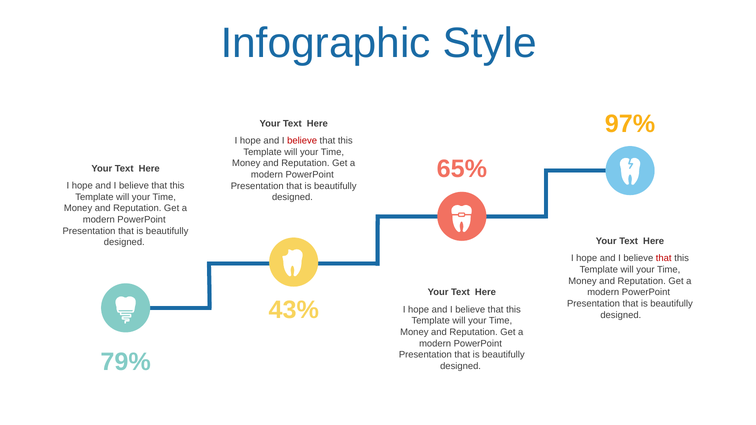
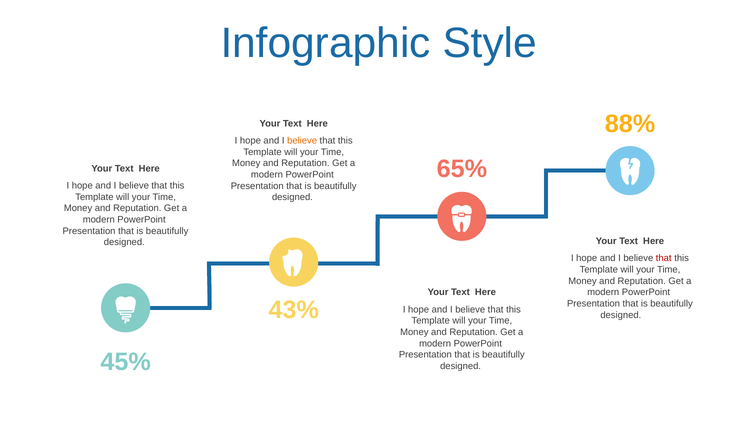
97%: 97% -> 88% (630, 124)
believe colour: red -> orange (302, 141)
79%: 79% -> 45% (126, 362)
